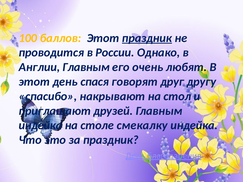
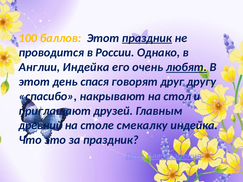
Англии Главным: Главным -> Индейка (86, 67)
любят underline: none -> present (186, 67)
индейка: индейка -> древний (40, 126)
